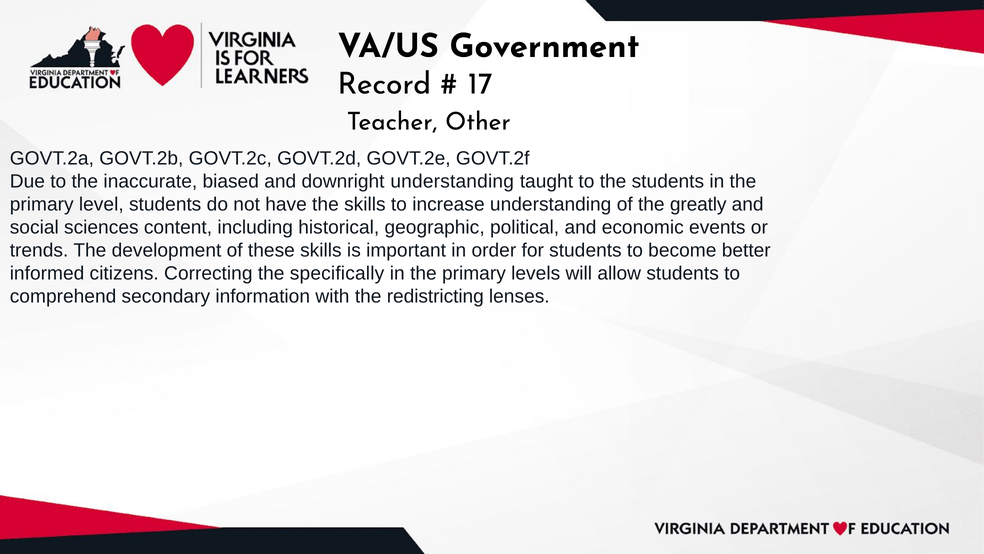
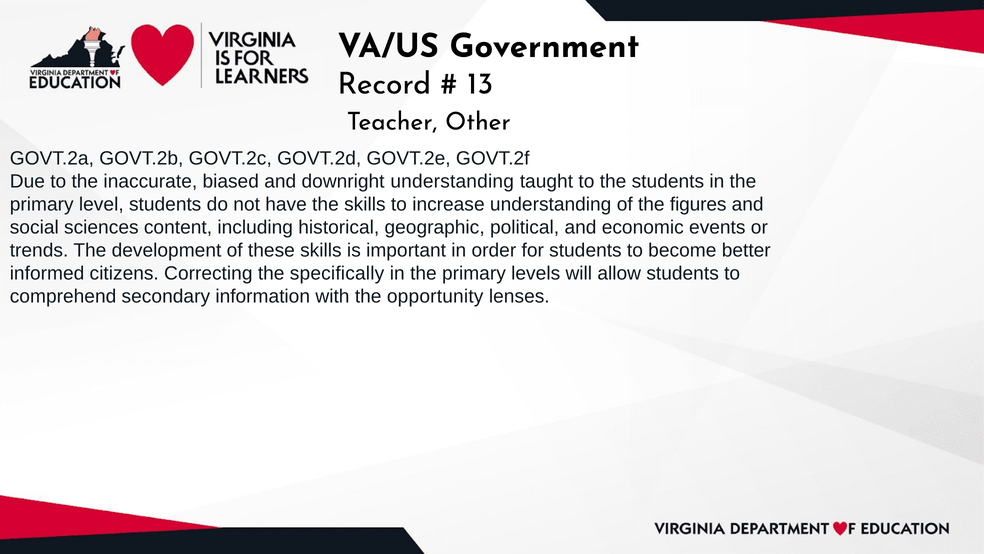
17: 17 -> 13 (480, 84)
greatly: greatly -> figures (698, 204)
redistricting: redistricting -> opportunity (435, 296)
